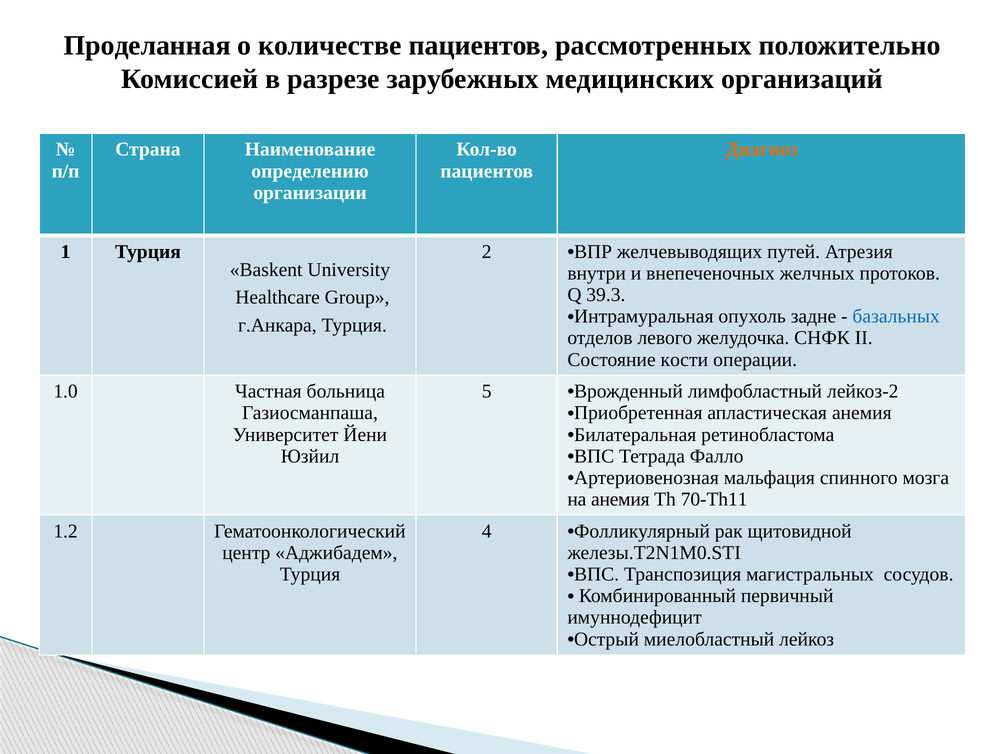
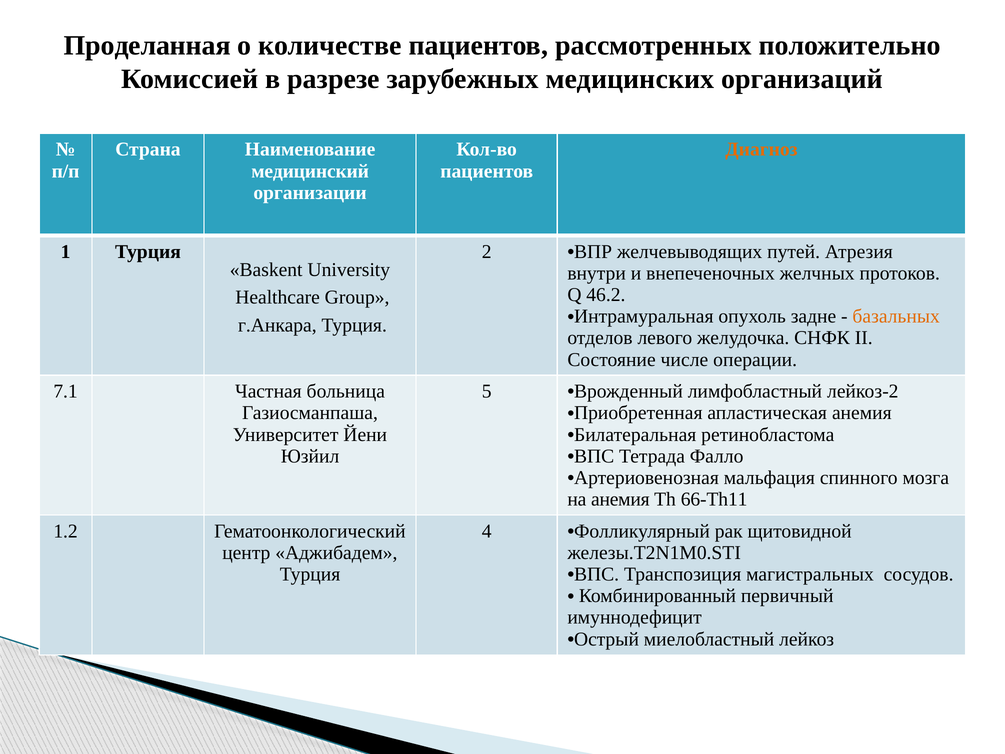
определению: определению -> медицинский (310, 171)
39.3: 39.3 -> 46.2 (606, 295)
базальных colour: blue -> orange (896, 316)
кости: кости -> числе (684, 360)
1.0: 1.0 -> 7.1 (66, 391)
70-Th11: 70-Th11 -> 66-Th11 (714, 499)
